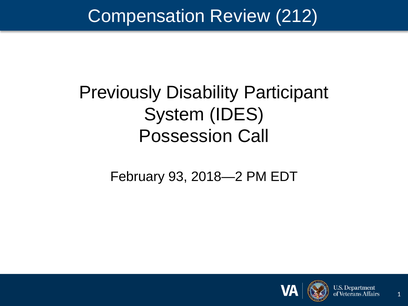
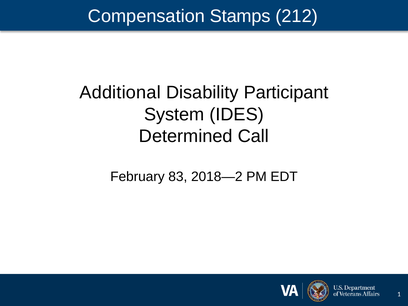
Review: Review -> Stamps (240, 16)
Previously: Previously -> Additional (120, 93)
Possession: Possession -> Determined (186, 136)
93: 93 -> 83 (178, 177)
